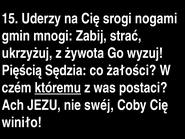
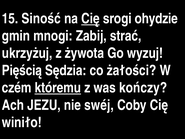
Uderzy: Uderzy -> Siność (41, 19)
Cię underline: none -> present (90, 19)
nogami: nogami -> ohydzie (156, 19)
postaci: postaci -> kończy (143, 88)
